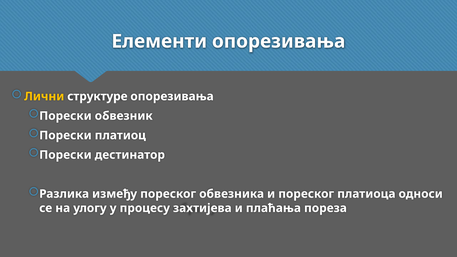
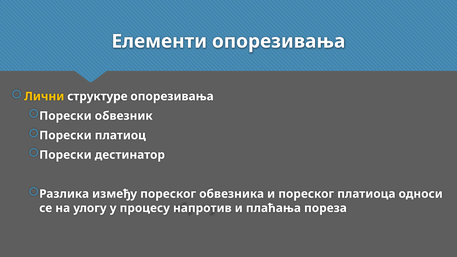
захтијева: захтијева -> напротив (202, 208)
